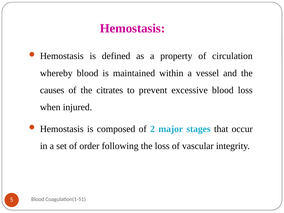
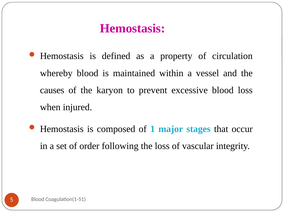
citrates: citrates -> karyon (110, 90)
2: 2 -> 1 (153, 129)
